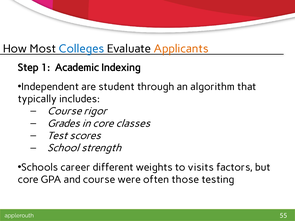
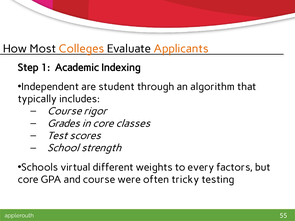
Colleges colour: blue -> orange (82, 49)
career: career -> virtual (75, 167)
visits: visits -> every (201, 167)
those: those -> tricky (185, 180)
